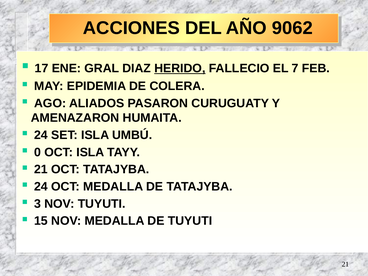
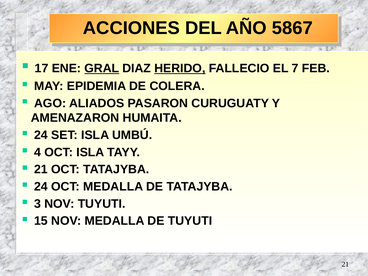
9062: 9062 -> 5867 (292, 28)
GRAL underline: none -> present (102, 68)
0: 0 -> 4 (38, 152)
